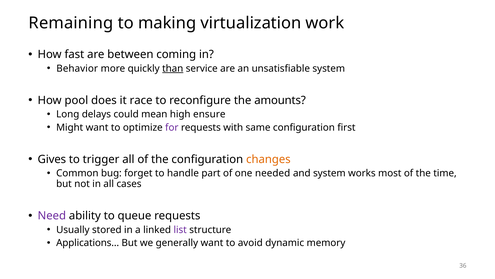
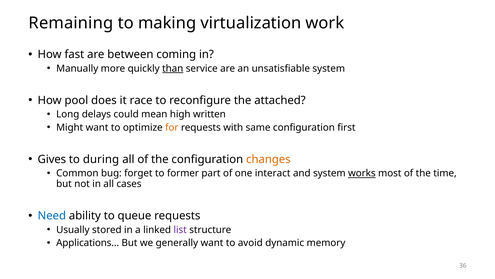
Behavior: Behavior -> Manually (77, 68)
amounts: amounts -> attached (280, 100)
ensure: ensure -> written (209, 114)
for colour: purple -> orange (172, 127)
trigger: trigger -> during (101, 159)
handle: handle -> former (183, 173)
needed: needed -> interact (273, 173)
works underline: none -> present (362, 173)
Need colour: purple -> blue (52, 215)
